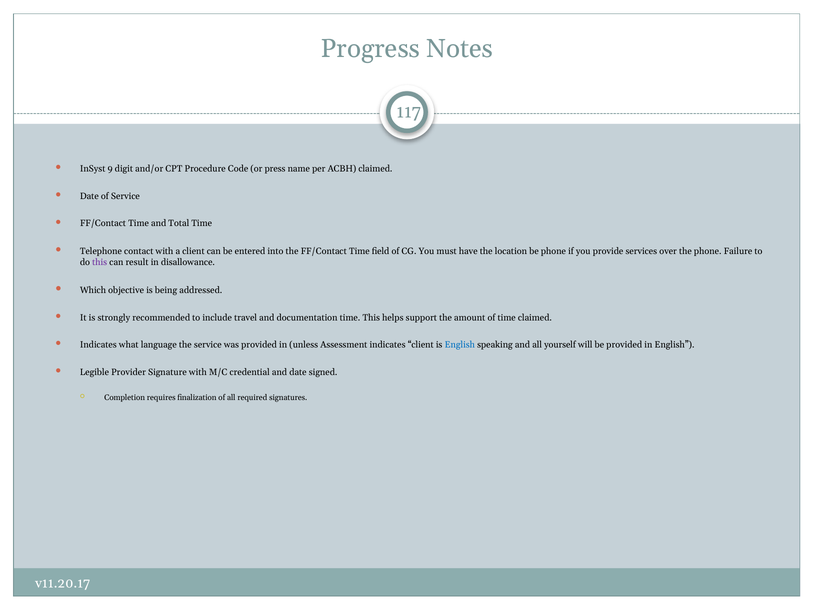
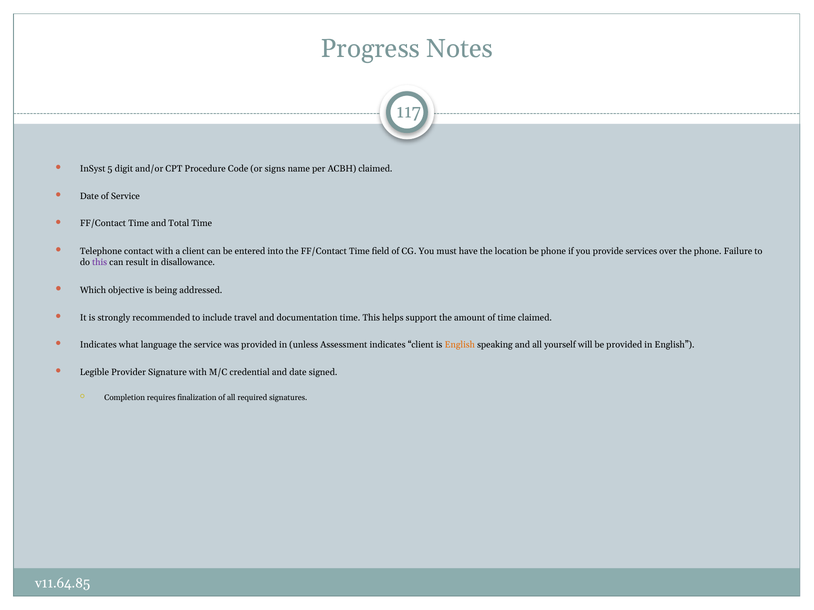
9: 9 -> 5 (110, 169)
press: press -> signs (275, 169)
English colour: blue -> orange (460, 345)
v11.20.17: v11.20.17 -> v11.64.85 (63, 584)
